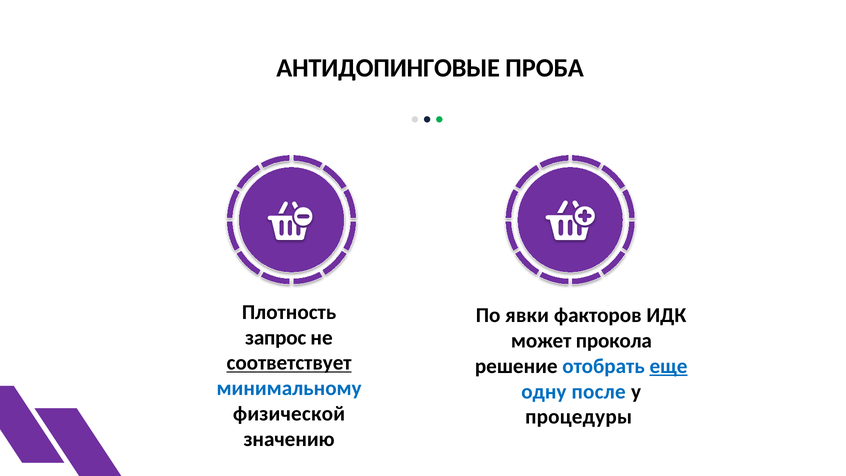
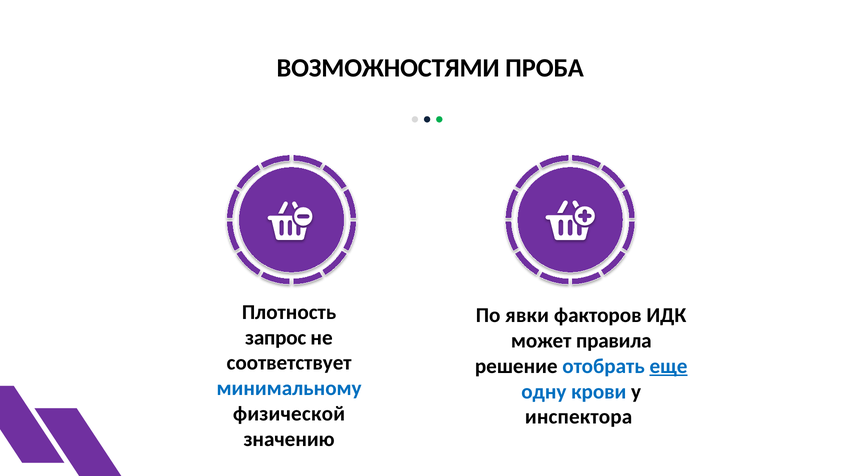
АНТИДОПИНГОВЫЕ: АНТИДОПИНГОВЫЕ -> ВОЗМОЖНОСТЯМИ (388, 68)
прокола: прокола -> правила (614, 341)
соответствует underline: present -> none (289, 363)
после: после -> крови (599, 391)
процедуры: процедуры -> инспектора (579, 417)
